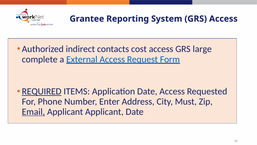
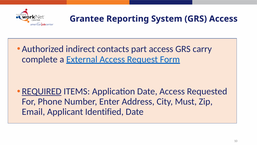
cost: cost -> part (139, 49)
large: large -> carry (202, 49)
Email underline: present -> none (33, 111)
Applicant Applicant: Applicant -> Identified (104, 111)
